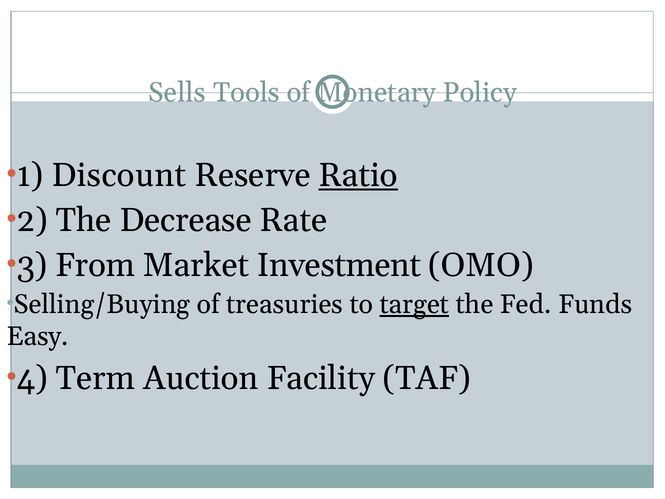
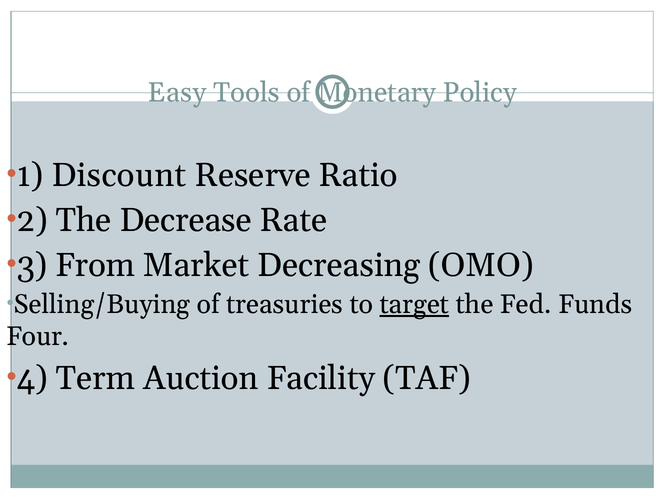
Sells: Sells -> Easy (177, 93)
Ratio underline: present -> none (358, 175)
Investment: Investment -> Decreasing (339, 265)
Easy: Easy -> Four (38, 336)
